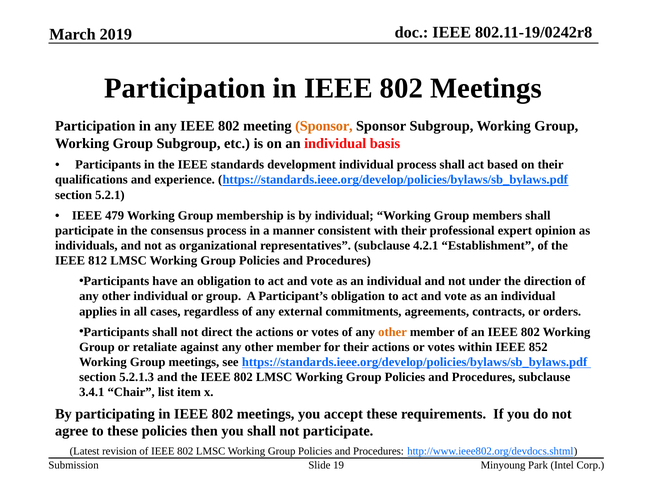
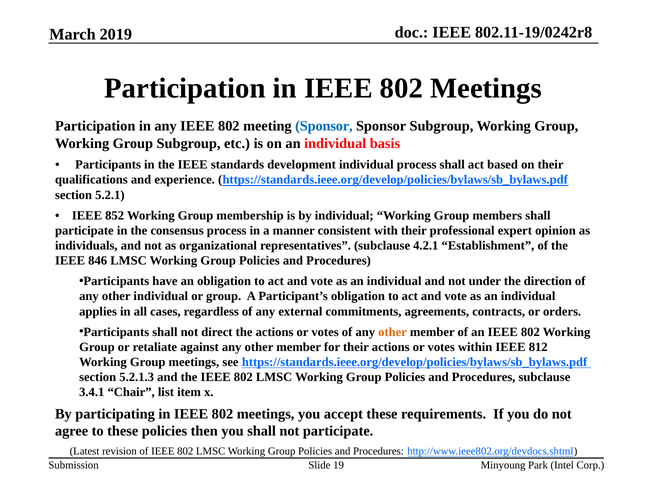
Sponsor colour: orange -> blue (324, 126)
479: 479 -> 852 (115, 216)
812: 812 -> 846 (98, 261)
852: 852 -> 812 (538, 347)
